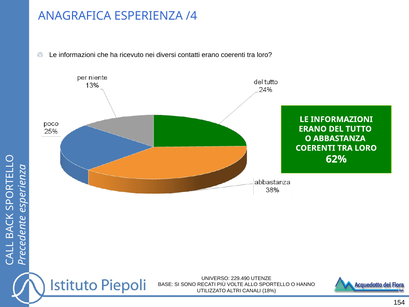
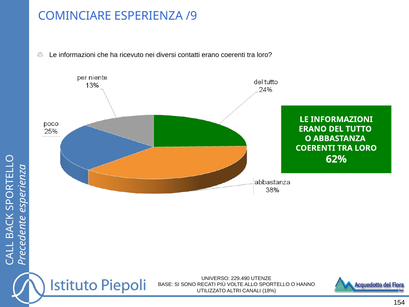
ANAGRAFICA: ANAGRAFICA -> COMINCIARE (75, 16)
/4: /4 -> /9 (192, 16)
